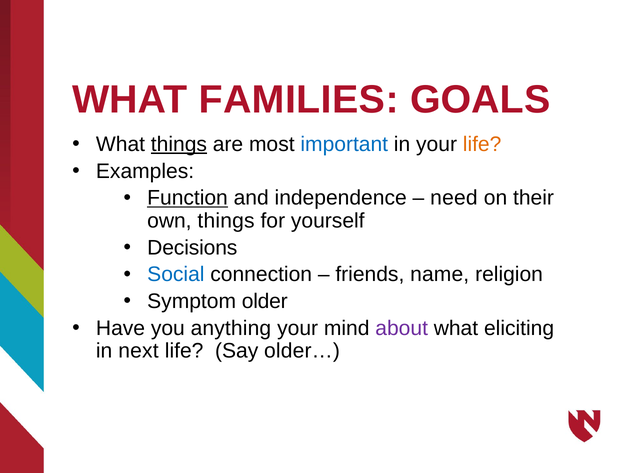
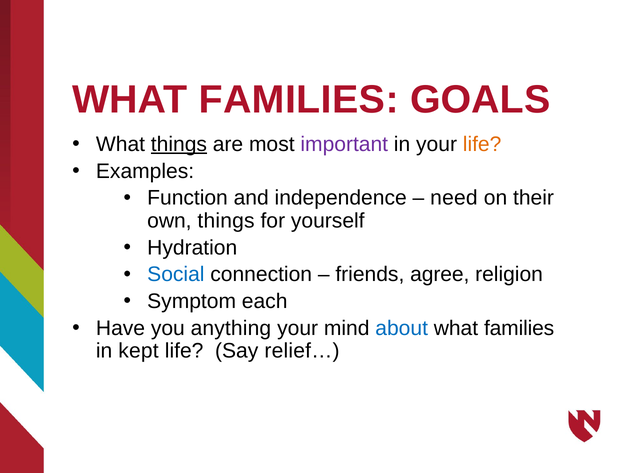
important colour: blue -> purple (344, 144)
Function underline: present -> none (188, 198)
Decisions: Decisions -> Hydration (192, 248)
name: name -> agree (440, 275)
older: older -> each (265, 302)
about colour: purple -> blue (402, 328)
eliciting: eliciting -> families (519, 328)
next: next -> kept (138, 351)
older…: older… -> relief… (302, 351)
